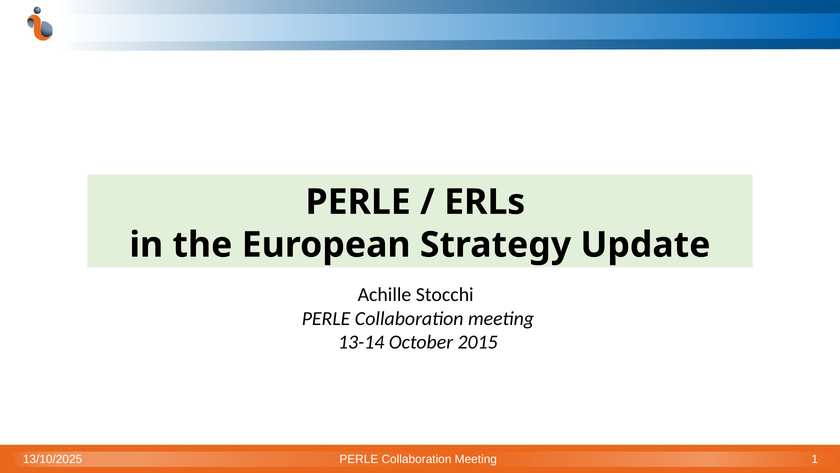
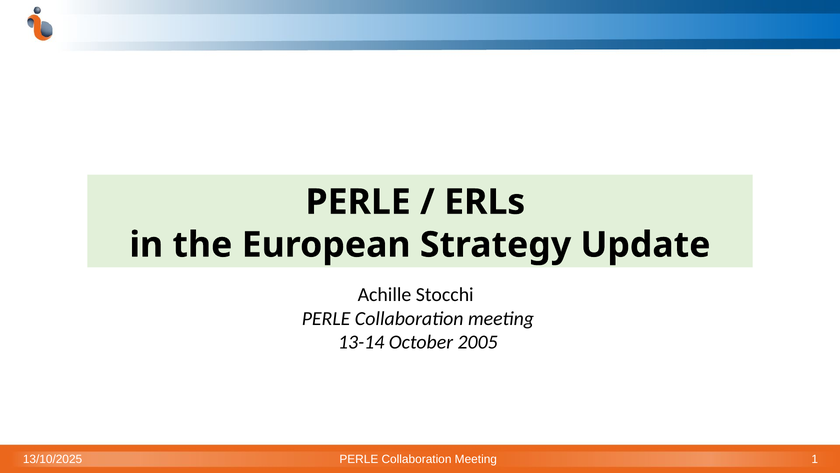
2015: 2015 -> 2005 (478, 342)
